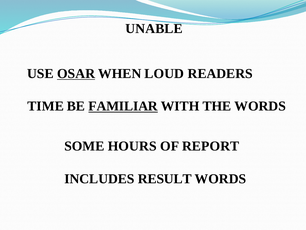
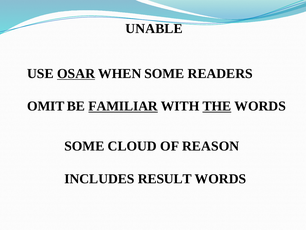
WHEN LOUD: LOUD -> SOME (164, 73)
TIME: TIME -> OMIT (46, 106)
THE underline: none -> present (217, 106)
HOURS: HOURS -> CLOUD (132, 146)
REPORT: REPORT -> REASON (211, 146)
